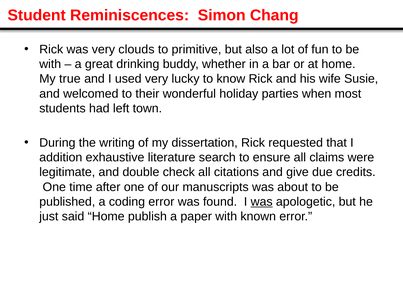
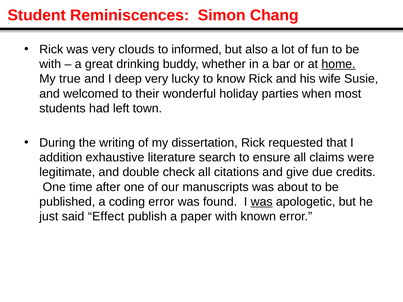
primitive: primitive -> informed (197, 49)
home underline: none -> present (339, 64)
used: used -> deep (128, 79)
said Home: Home -> Effect (106, 217)
